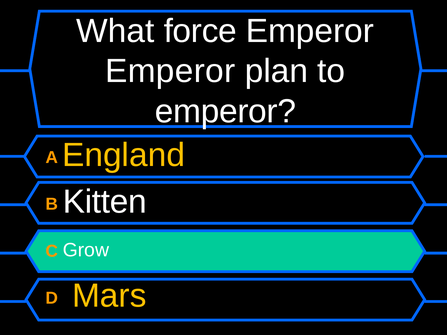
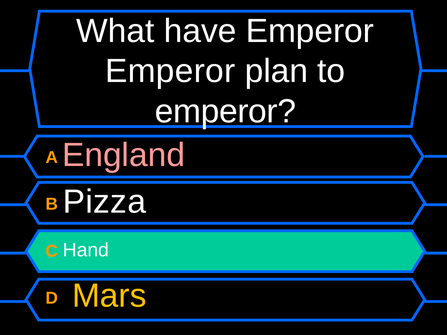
force: force -> have (200, 31)
England colour: yellow -> pink (124, 155)
Kitten: Kitten -> Pizza (104, 202)
Grow: Grow -> Hand (86, 250)
